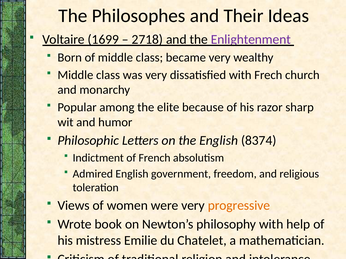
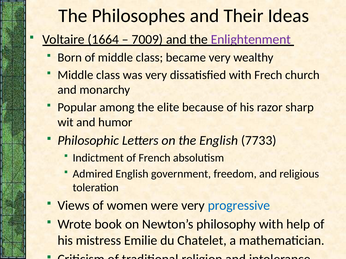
1699: 1699 -> 1664 (103, 40)
2718: 2718 -> 7009 (147, 40)
8374: 8374 -> 7733 (259, 141)
progressive colour: orange -> blue (239, 206)
